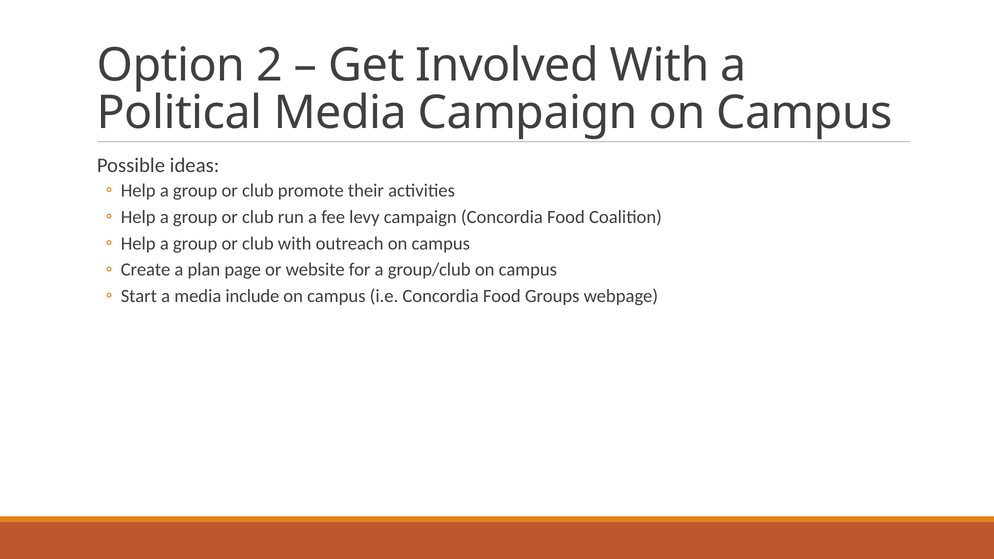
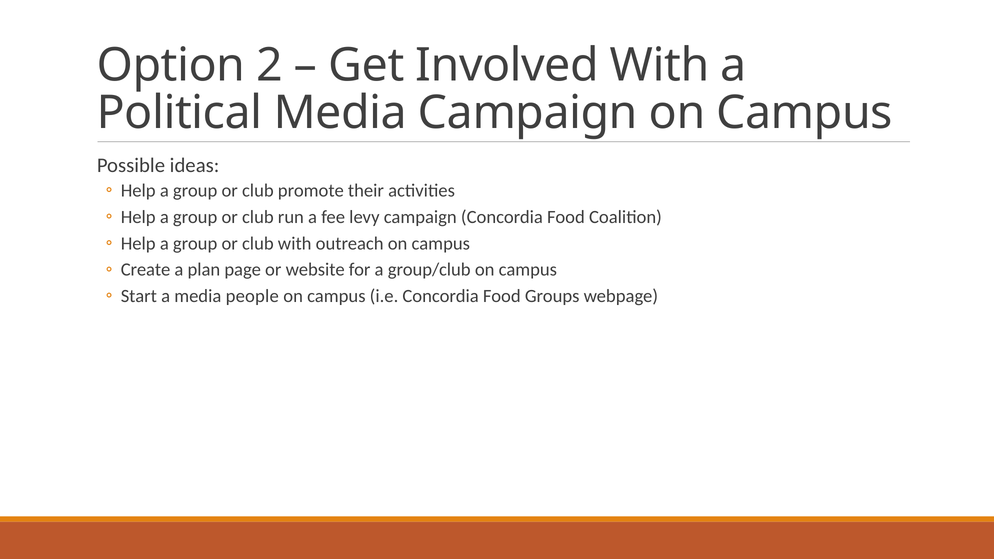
include: include -> people (252, 296)
